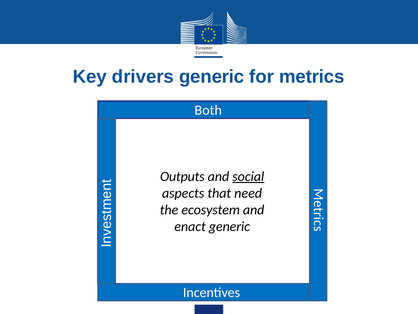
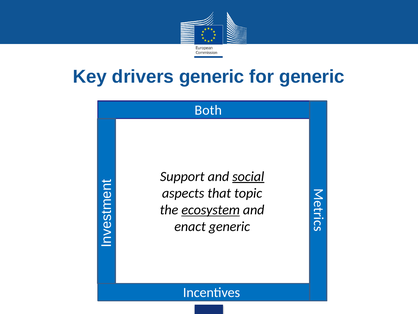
for metrics: metrics -> generic (312, 77)
Outputs: Outputs -> Support (182, 176)
need: need -> topic (248, 193)
ecosystem underline: none -> present (211, 210)
